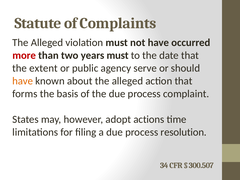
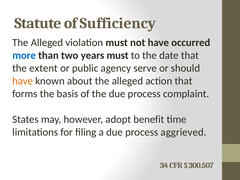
Complaints: Complaints -> Sufficiency (118, 23)
more colour: red -> blue (24, 55)
actions: actions -> benefit (149, 119)
resolution: resolution -> aggrieved (184, 132)
